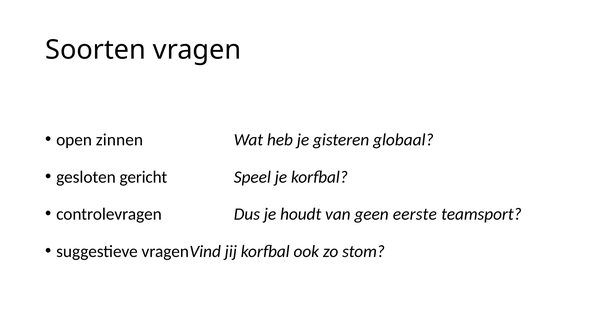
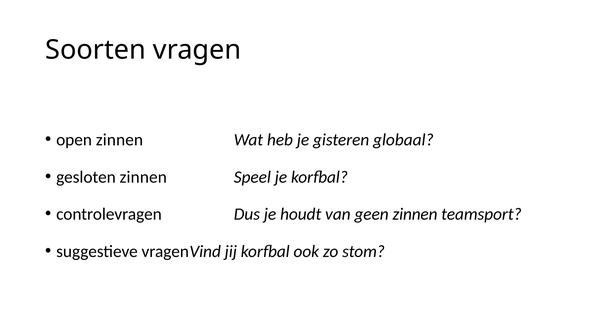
gesloten gericht: gericht -> zinnen (143, 177)
geen eerste: eerste -> zinnen (415, 214)
